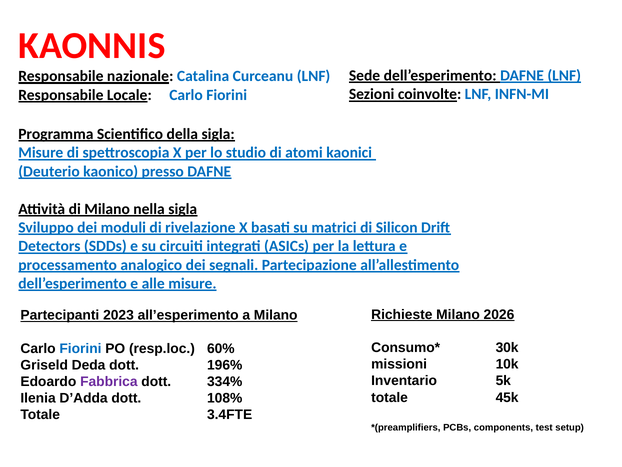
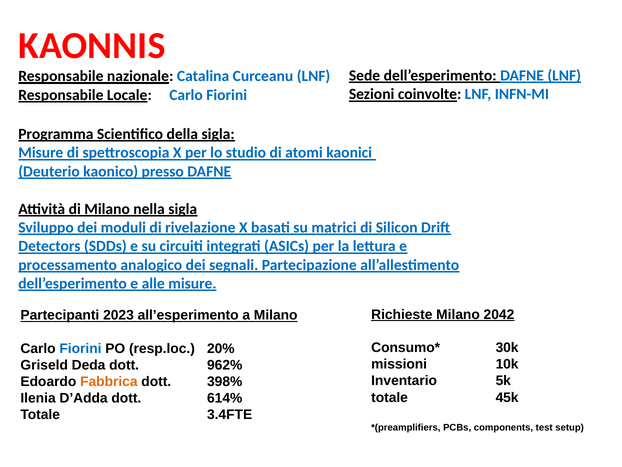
2026: 2026 -> 2042 (499, 314)
60%: 60% -> 20% (221, 348)
196%: 196% -> 962% (225, 365)
Fabbrica colour: purple -> orange (109, 381)
334%: 334% -> 398% (225, 381)
108%: 108% -> 614% (225, 398)
